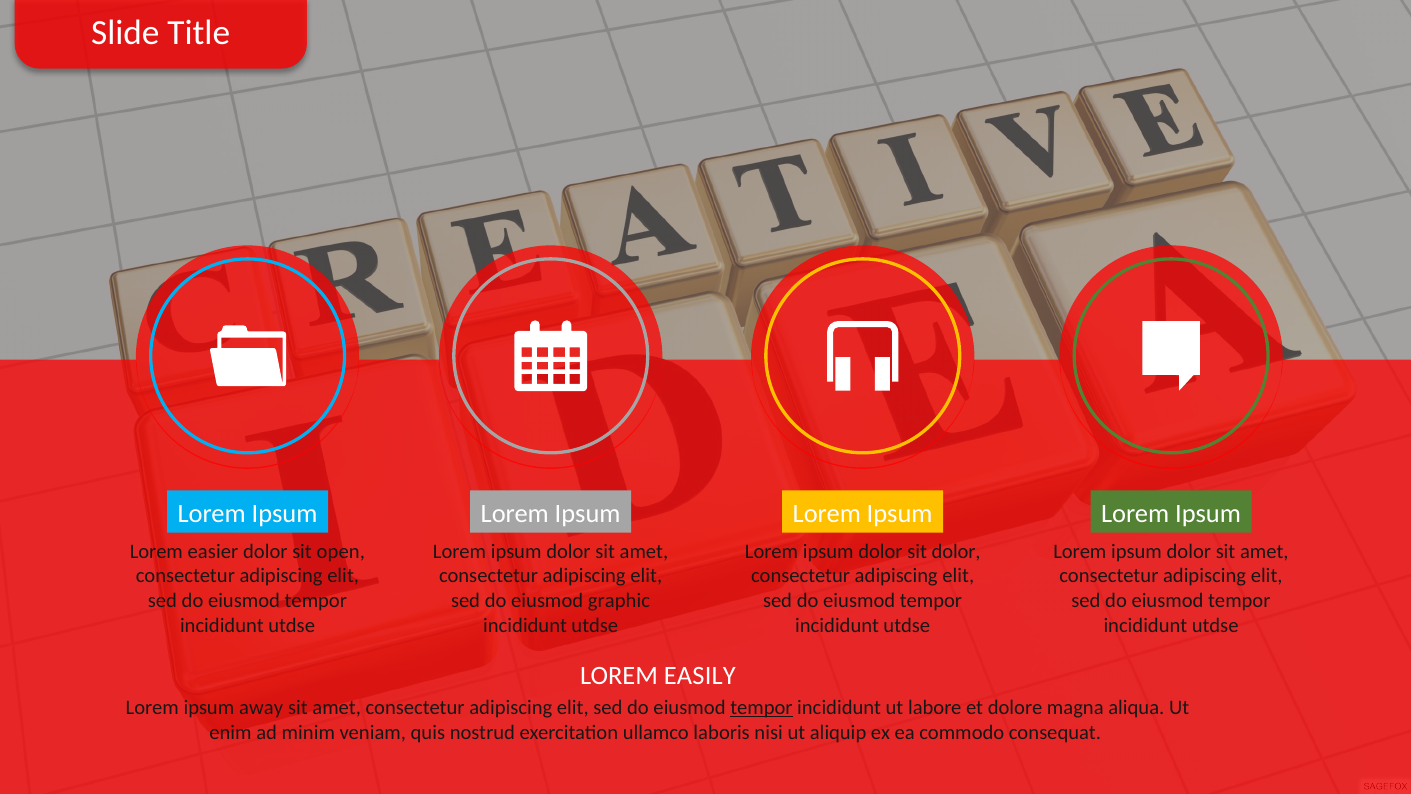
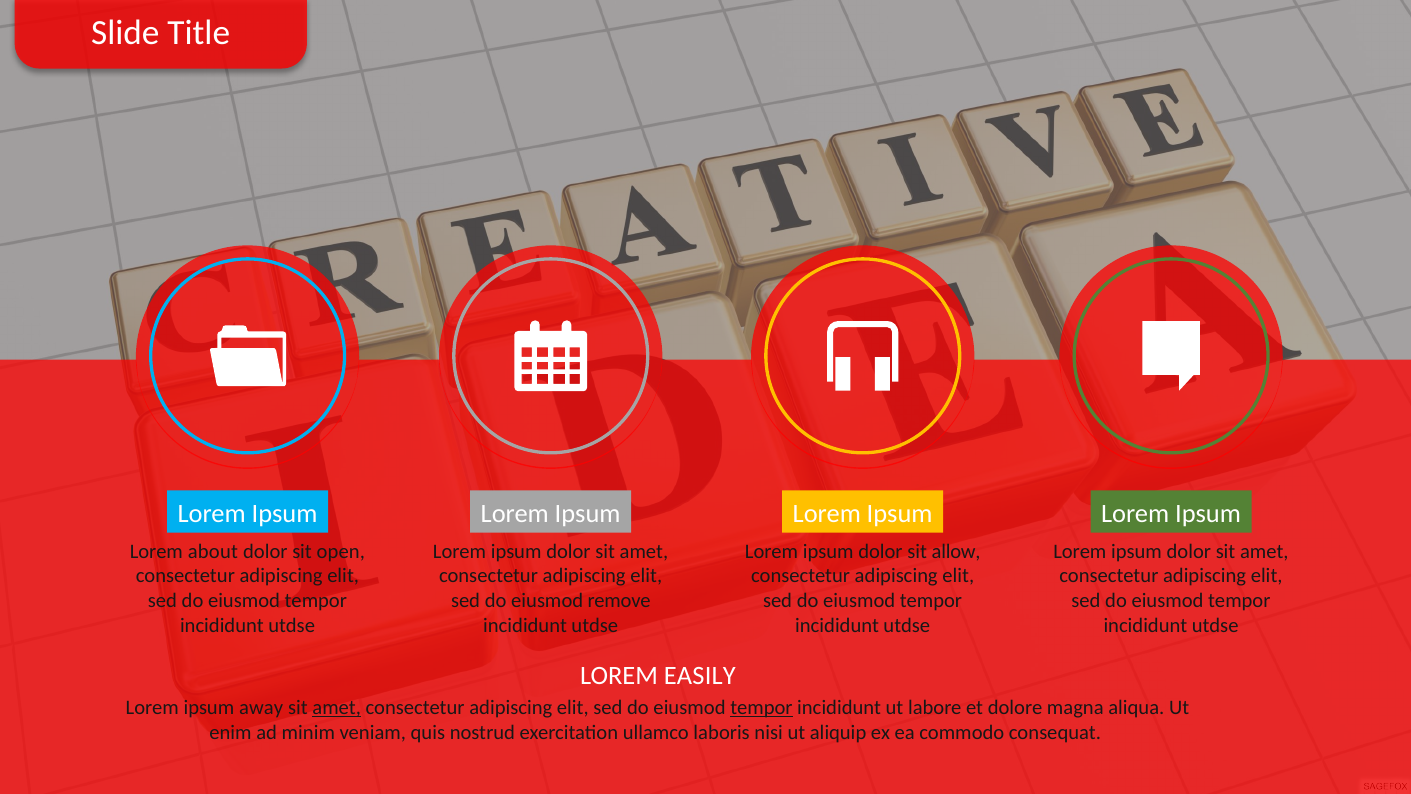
easier: easier -> about (213, 551)
sit dolor: dolor -> allow (956, 551)
graphic: graphic -> remove (619, 601)
amet underline: none -> present (337, 708)
